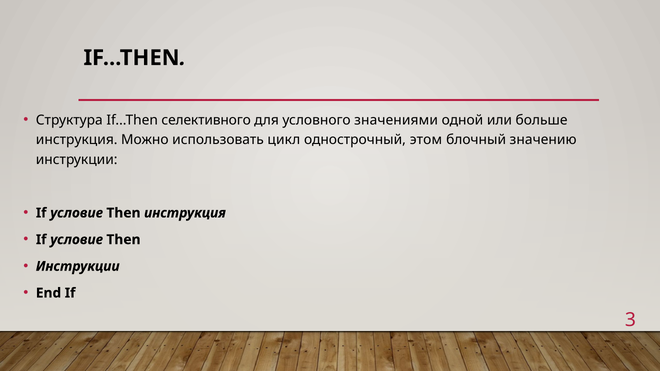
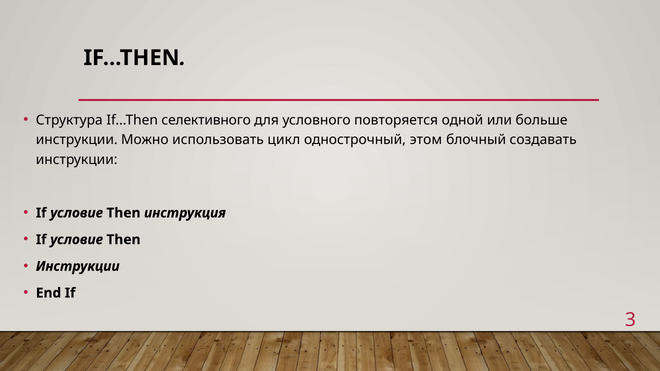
значениями: значениями -> повторяется (396, 120)
инструкция: инструкция -> инструкции (77, 140)
значению: значению -> создавать (543, 140)
